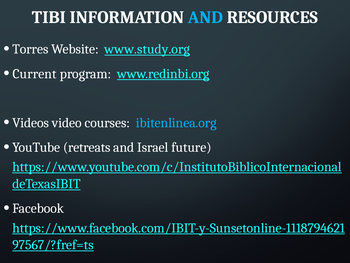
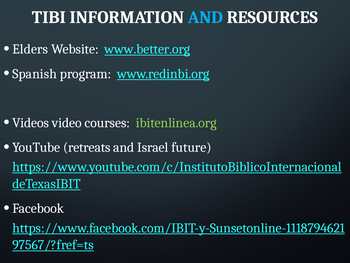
Torres: Torres -> Elders (30, 49)
www.study.org: www.study.org -> www.better.org (147, 49)
Current: Current -> Spanish (35, 74)
ibitenlinea.org colour: light blue -> light green (176, 123)
